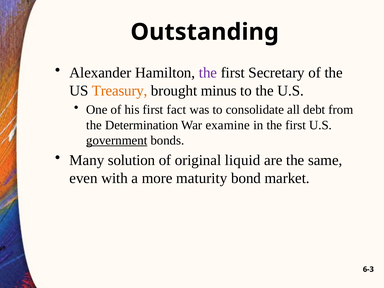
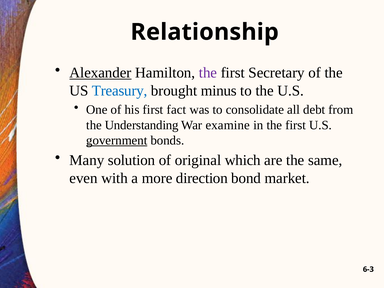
Outstanding: Outstanding -> Relationship (205, 32)
Alexander underline: none -> present (100, 73)
Treasury colour: orange -> blue (120, 91)
Determination: Determination -> Understanding (142, 125)
liquid: liquid -> which (243, 160)
maturity: maturity -> direction (202, 178)
